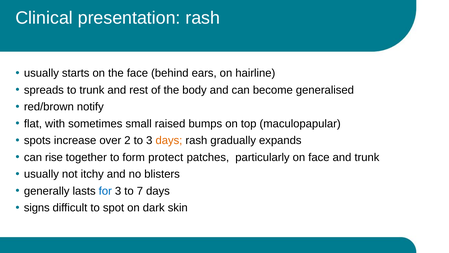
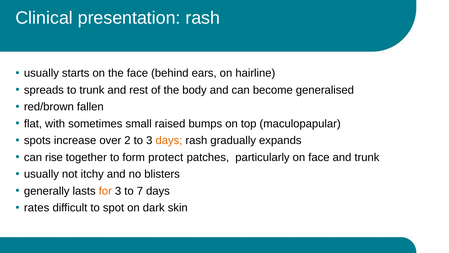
notify: notify -> fallen (90, 107)
for colour: blue -> orange (105, 191)
signs: signs -> rates (37, 207)
